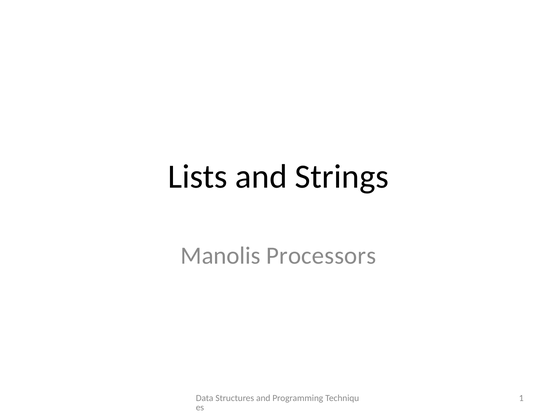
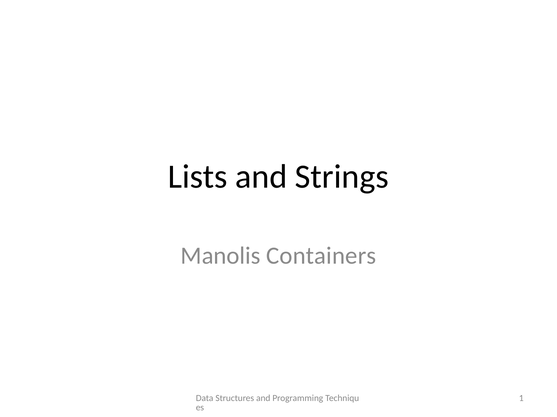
Processors: Processors -> Containers (321, 256)
